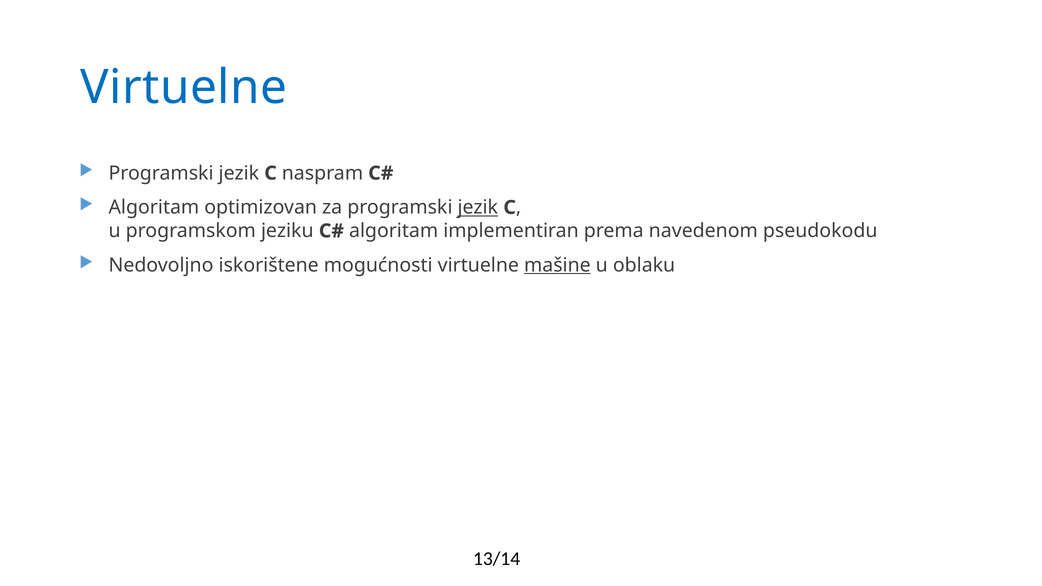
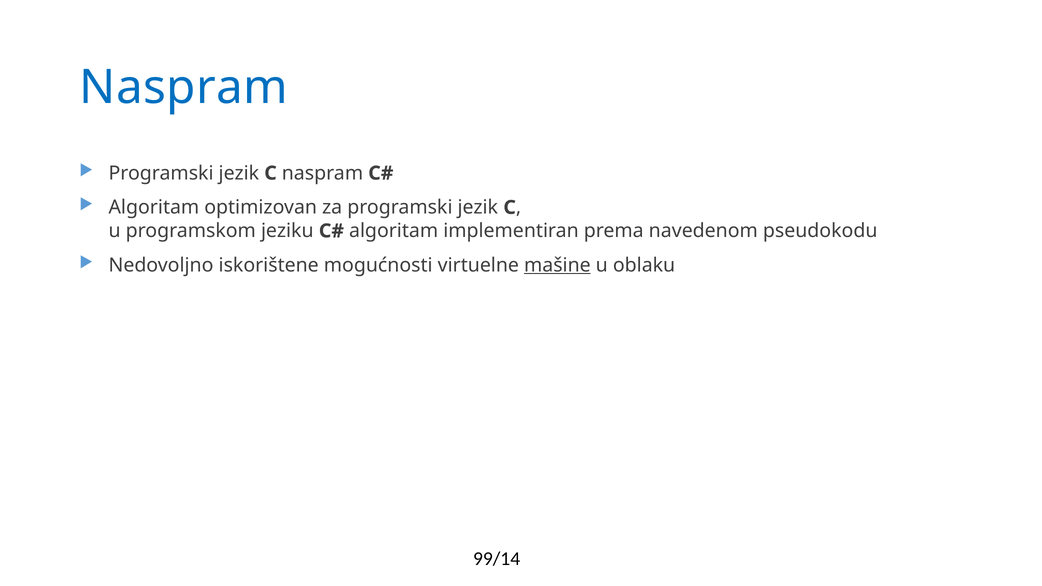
Virtuelne: Virtuelne -> Naspram (184, 88)
jezik underline: present -> none (478, 208)
13/14: 13/14 -> 99/14 (497, 559)
